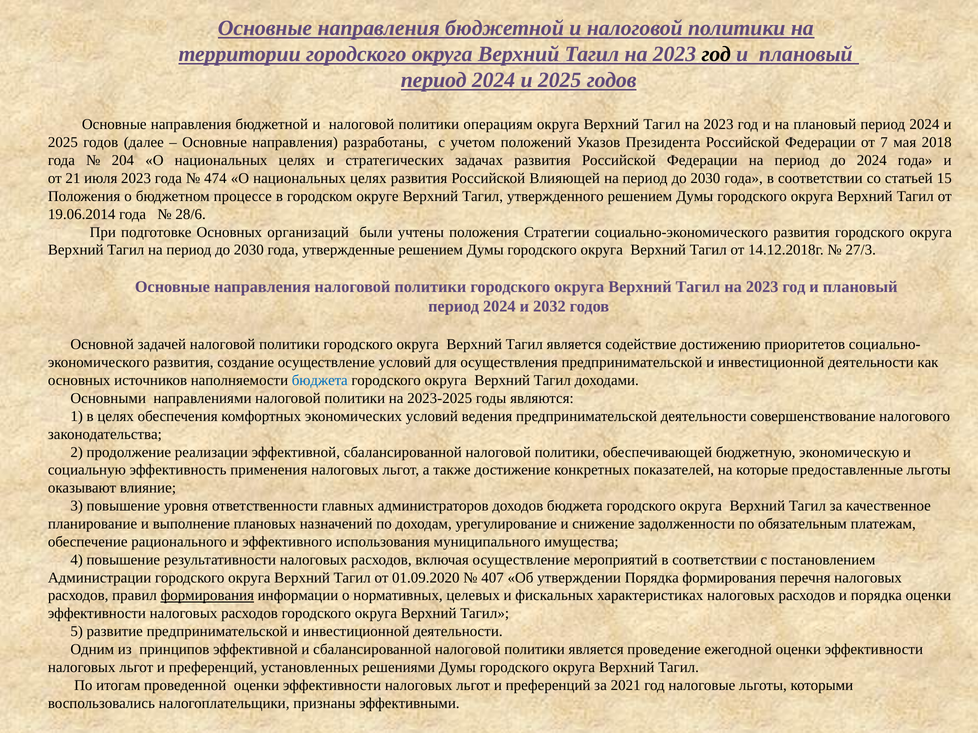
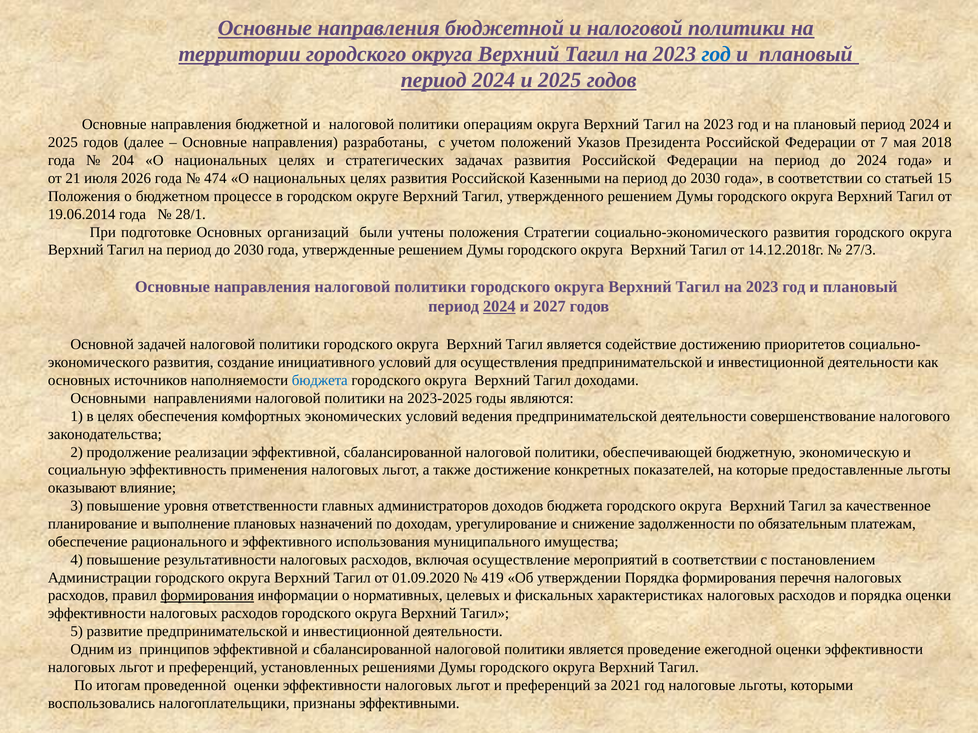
год colour: black -> blue (716, 54)
июля 2023: 2023 -> 2026 (136, 178)
Влияющей: Влияющей -> Казенными (565, 178)
28/6: 28/6 -> 28/1 (191, 214)
2024 underline: none -> present (499, 307)
2032: 2032 -> 2027 (549, 307)
создание осуществление: осуществление -> инициативного (326, 363)
407: 407 -> 419 (493, 578)
